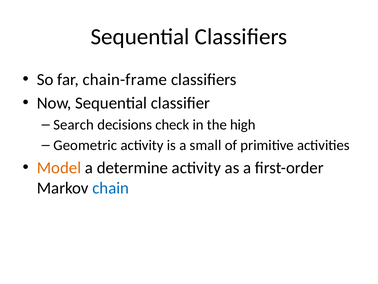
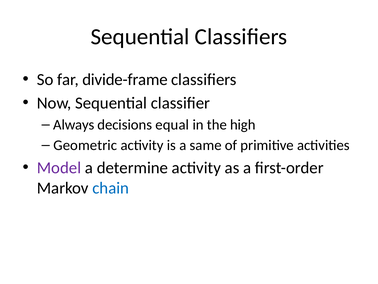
chain-frame: chain-frame -> divide-frame (125, 79)
Search: Search -> Always (74, 125)
check: check -> equal (172, 125)
small: small -> same (206, 145)
Model colour: orange -> purple (59, 168)
